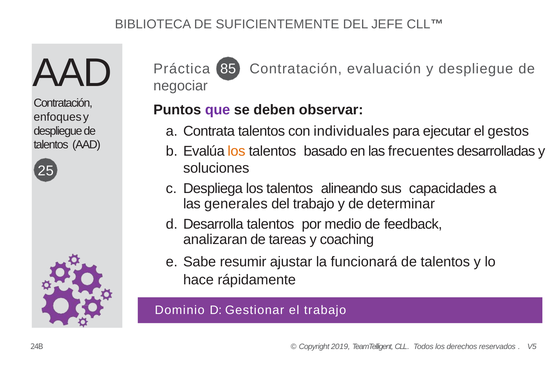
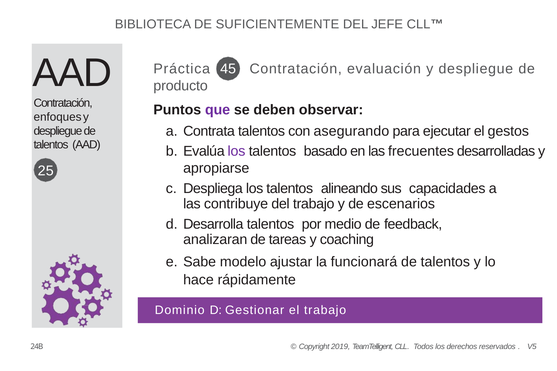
85: 85 -> 45 (228, 69)
negociar: negociar -> producto (181, 86)
individuales: individuales -> asegurando (351, 131)
los colour: orange -> purple (236, 151)
soluciones: soluciones -> apropiarse (216, 168)
generales: generales -> contribuye (236, 204)
determinar: determinar -> escenarios (401, 204)
resumir: resumir -> modelo (243, 262)
